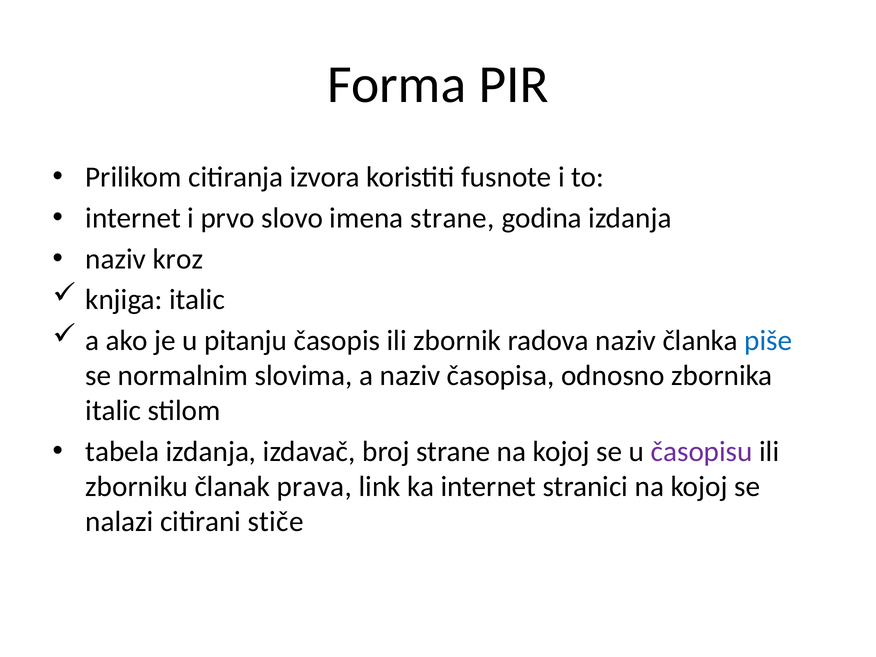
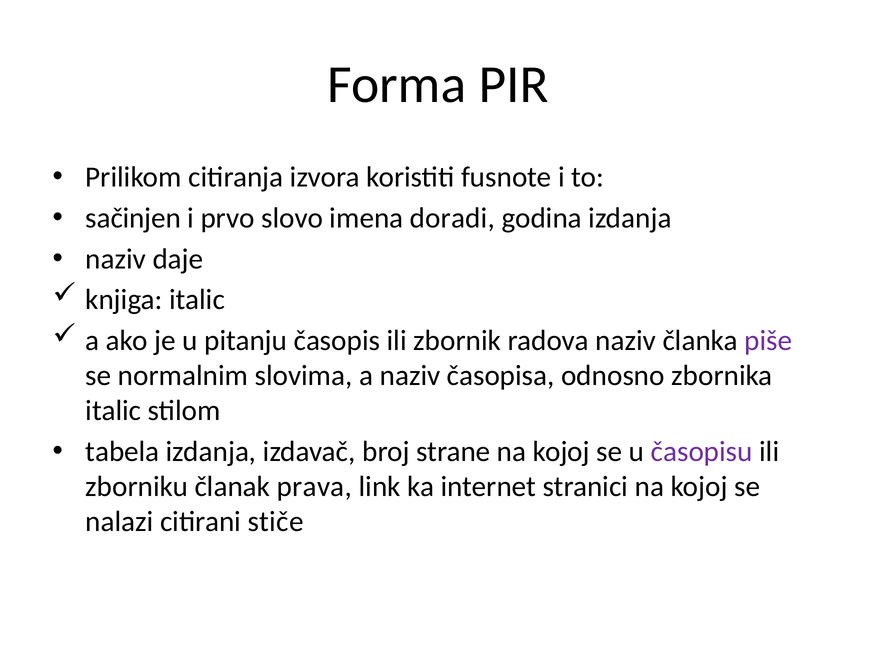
internet: internet -> sačinjen (133, 218)
imena strane: strane -> doradi (452, 218)
kroz: kroz -> daje (178, 259)
piše colour: blue -> purple (768, 341)
